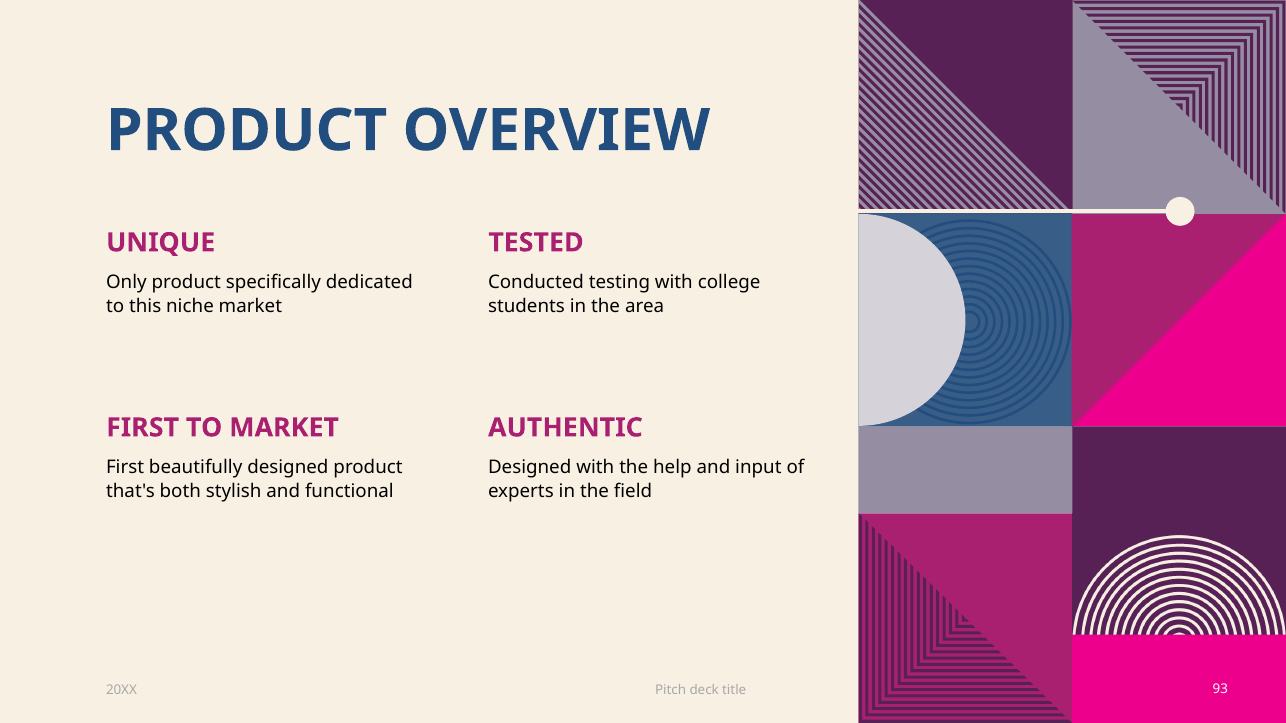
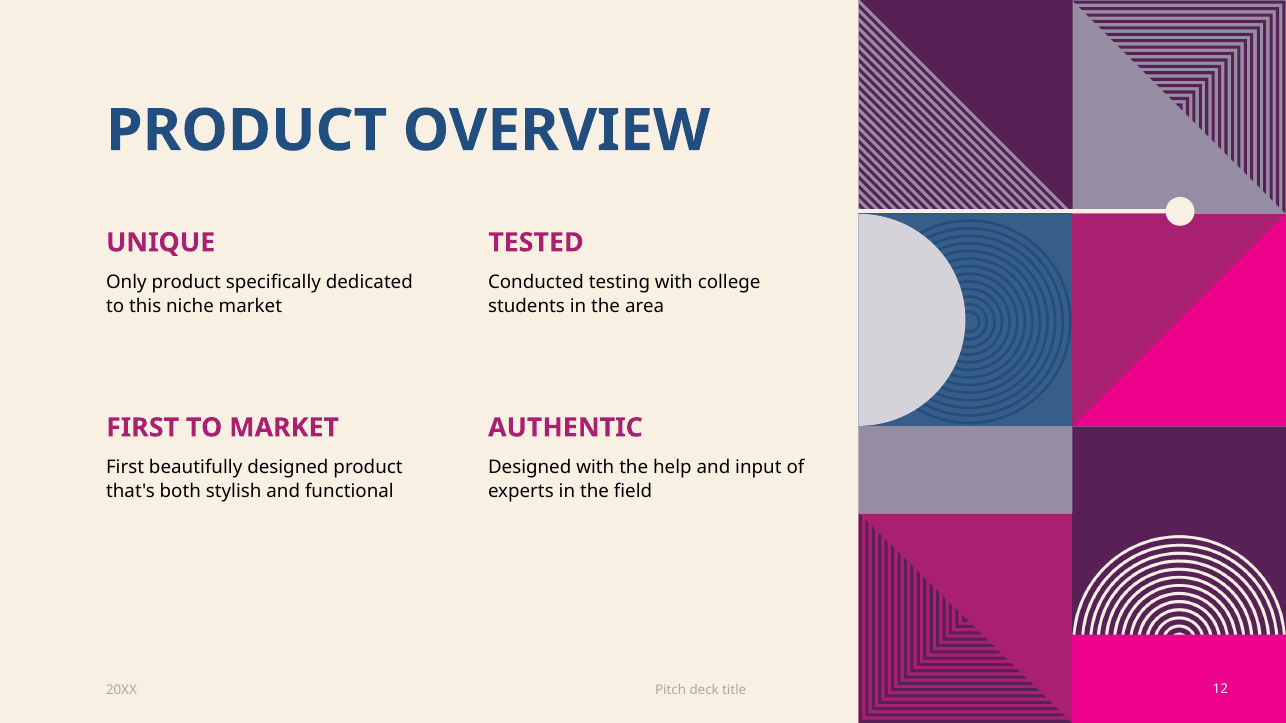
93: 93 -> 12 (1220, 689)
